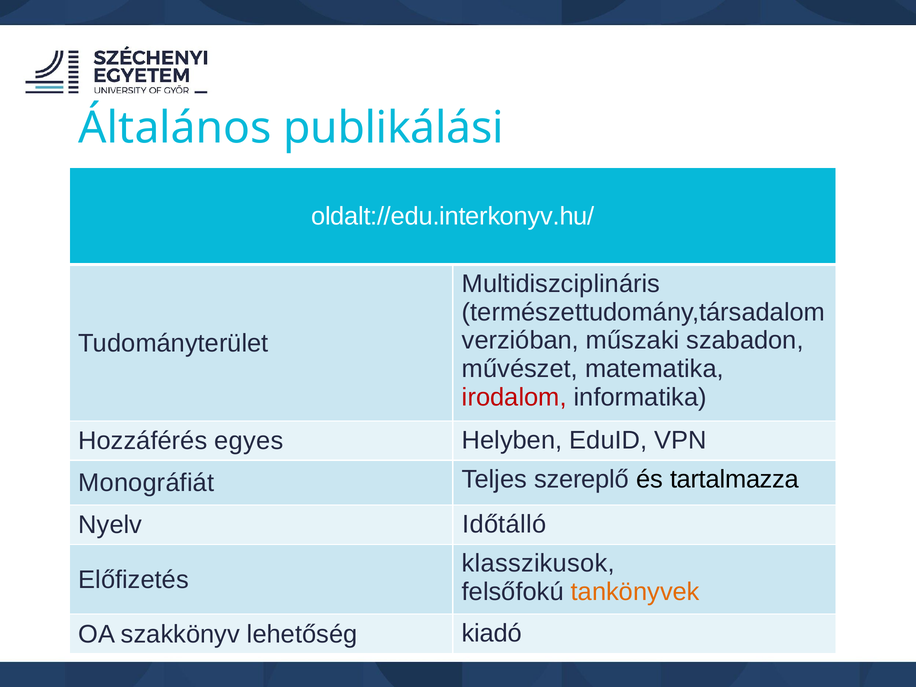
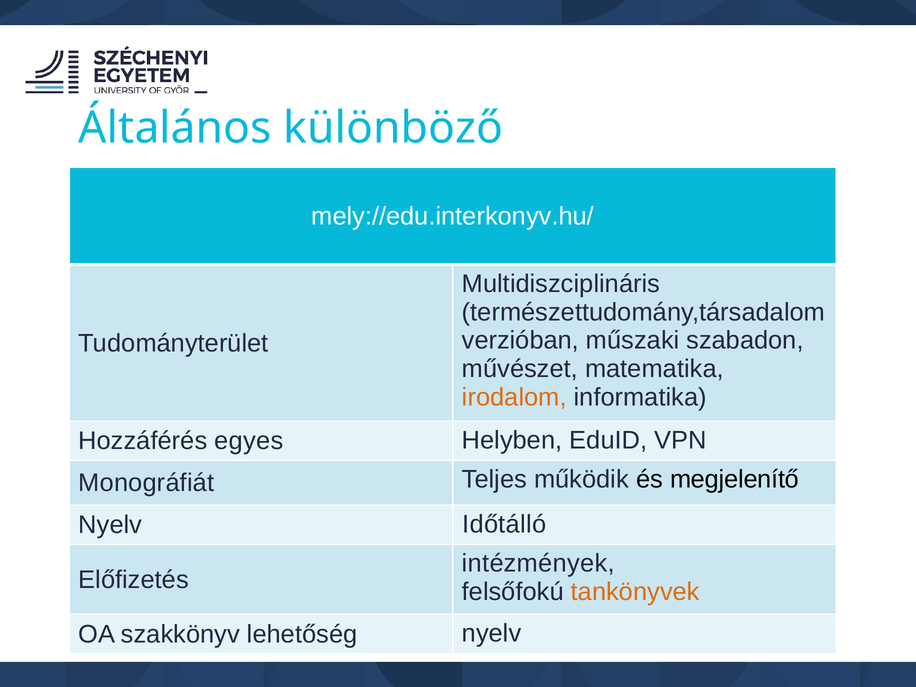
publikálási: publikálási -> különböző (393, 128)
oldalt://edu.interkonyv.hu/: oldalt://edu.interkonyv.hu/ -> mely://edu.interkonyv.hu/ (453, 216)
irodalom colour: red -> orange (514, 397)
szereplő: szereplő -> működik (581, 479)
tartalmazza: tartalmazza -> megjelenítő (735, 479)
klasszikusok: klasszikusok -> intézmények (538, 564)
lehetőség kiadó: kiadó -> nyelv (492, 633)
